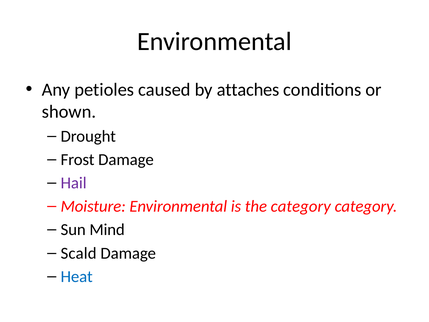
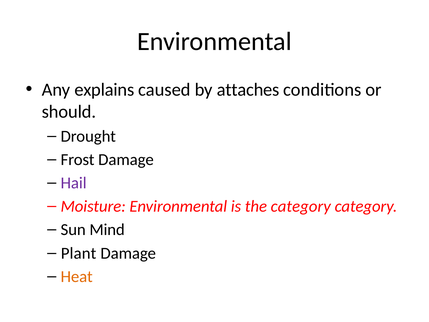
petioles: petioles -> explains (104, 90)
shown: shown -> should (69, 112)
Scald: Scald -> Plant (79, 253)
Heat colour: blue -> orange (77, 276)
